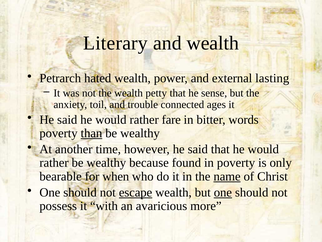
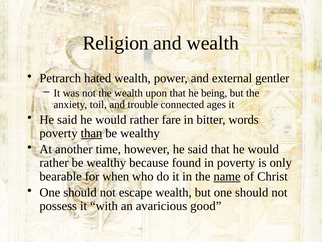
Literary: Literary -> Religion (116, 43)
lasting: lasting -> gentler (272, 78)
petty: petty -> upon (156, 93)
sense: sense -> being (214, 93)
escape underline: present -> none (136, 192)
one underline: present -> none (223, 192)
more: more -> good (206, 206)
